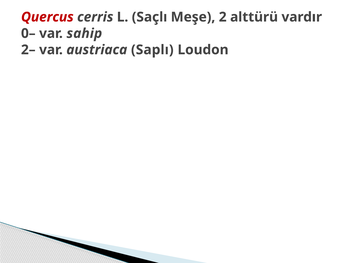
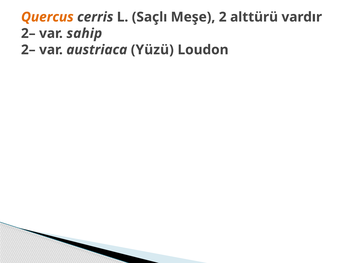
Quercus colour: red -> orange (47, 17)
0–: 0– -> 2– (28, 33)
Saplı: Saplı -> Yüzü (152, 50)
